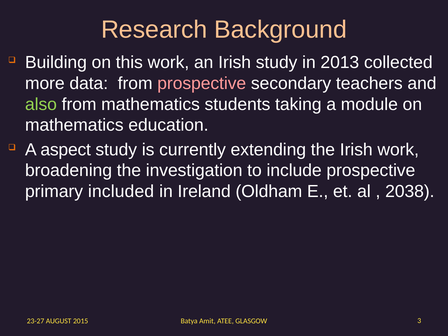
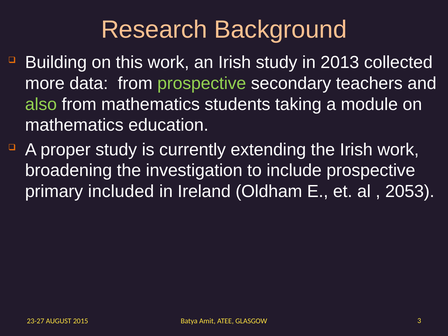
prospective colour: pink -> light green (202, 83)
aspect: aspect -> proper (66, 150)
2038: 2038 -> 2053 (410, 191)
